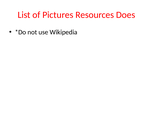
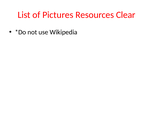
Does: Does -> Clear (126, 15)
